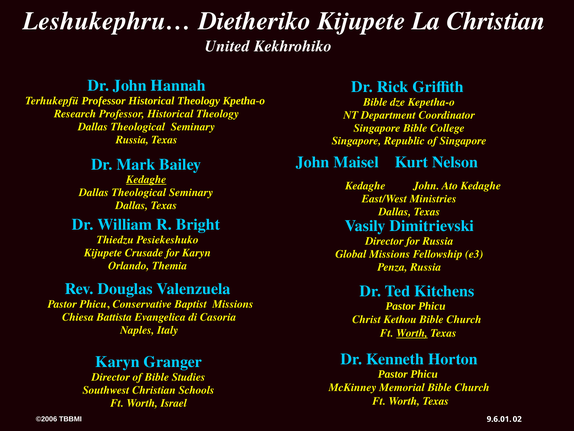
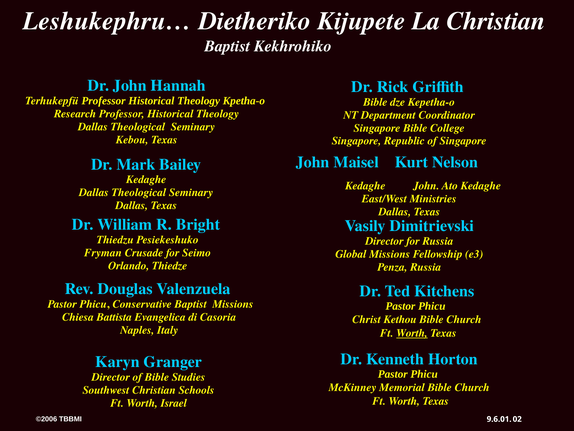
United: United -> Baptist (227, 46)
Russia: Russia -> Kebou (132, 140)
Kedaghe underline: present -> none (146, 179)
Kijupete: Kijupete -> Fryman (103, 252)
for Karyn: Karyn -> Seimo (197, 252)
Themia: Themia -> Thiedze (170, 265)
